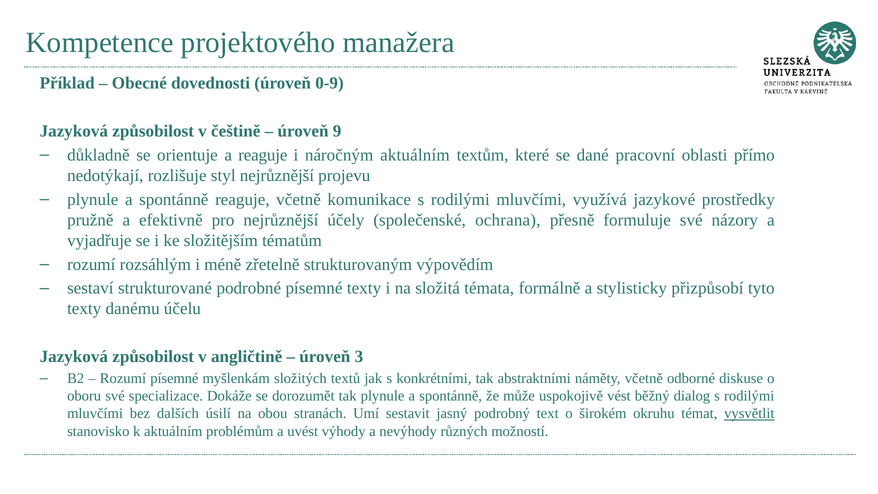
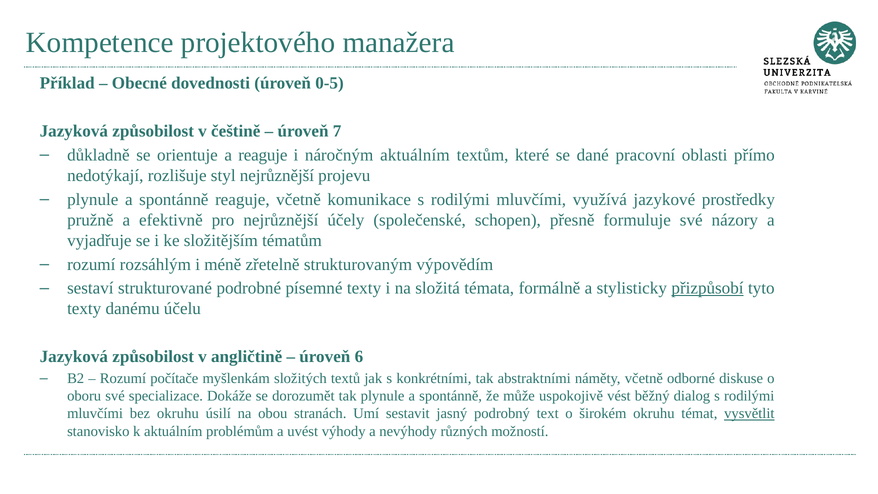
0-9: 0-9 -> 0-5 (329, 83)
9: 9 -> 7 (337, 131)
ochrana: ochrana -> schopen (508, 220)
přizpůsobí underline: none -> present (708, 288)
3: 3 -> 6 (359, 357)
Rozumí písemné: písemné -> počítače (174, 378)
bez dalších: dalších -> okruhu (178, 414)
